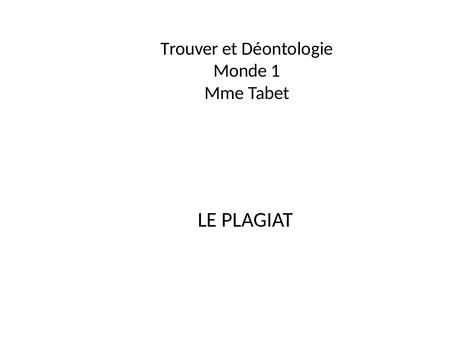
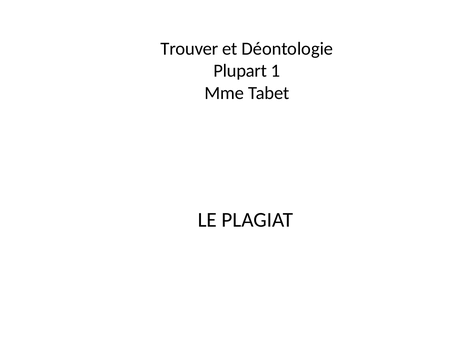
Monde: Monde -> Plupart (240, 71)
